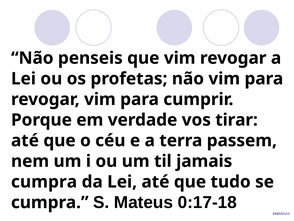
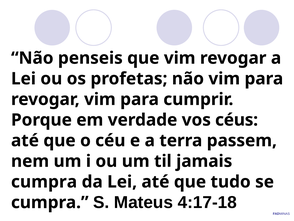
tirar: tirar -> céus (237, 120)
0:17-18: 0:17-18 -> 4:17-18 (207, 202)
